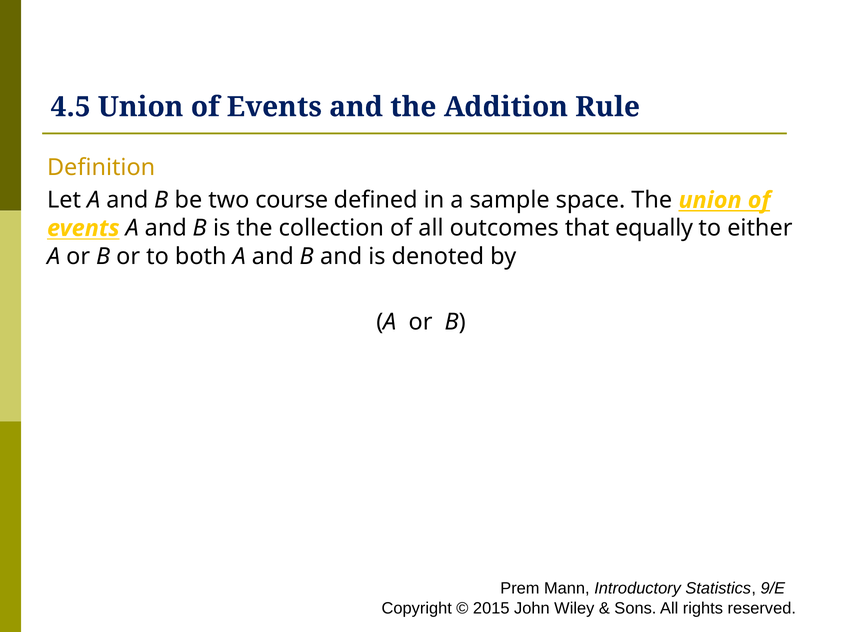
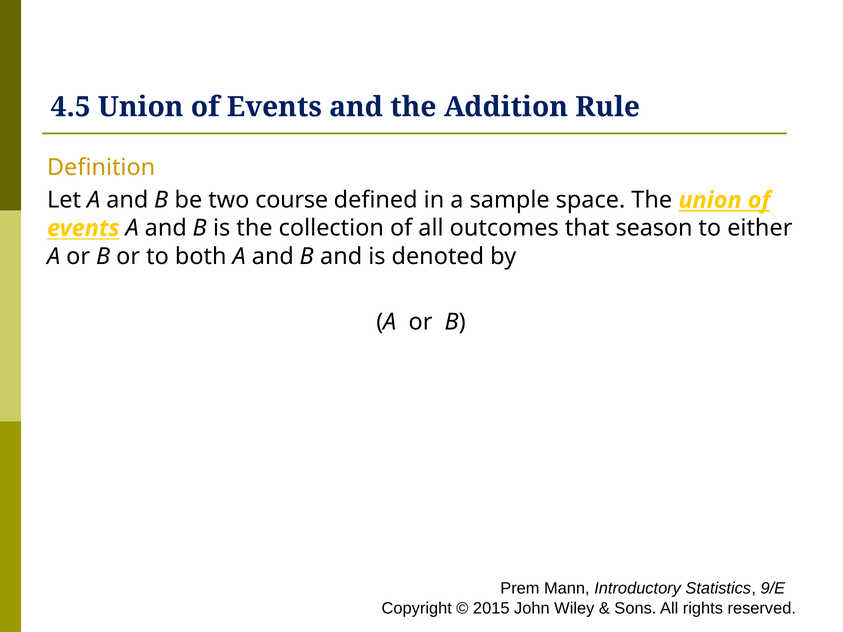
equally: equally -> season (654, 228)
